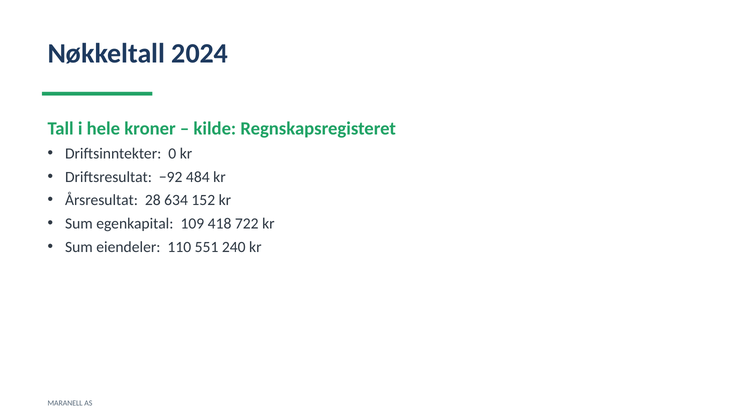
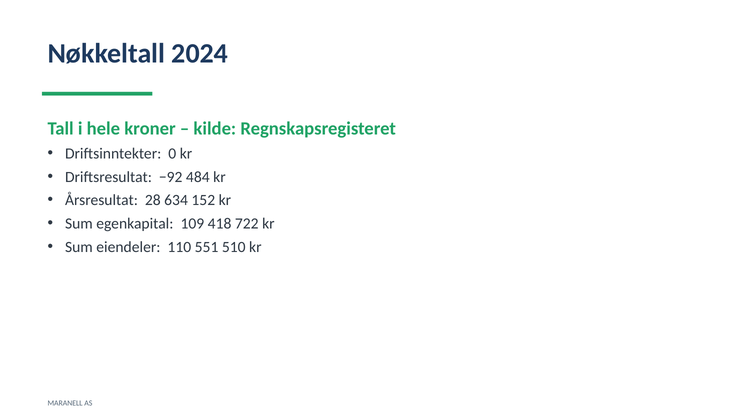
240: 240 -> 510 (234, 247)
